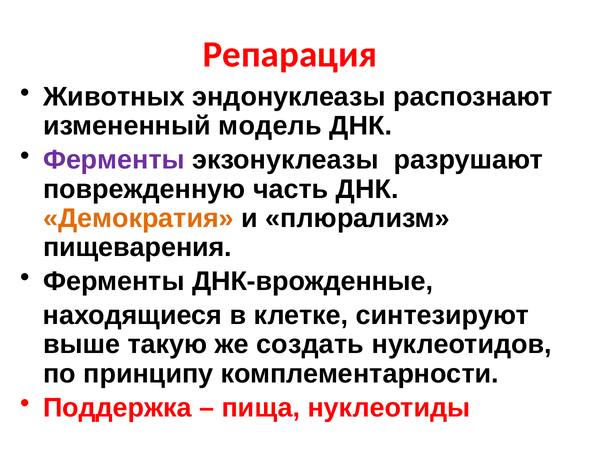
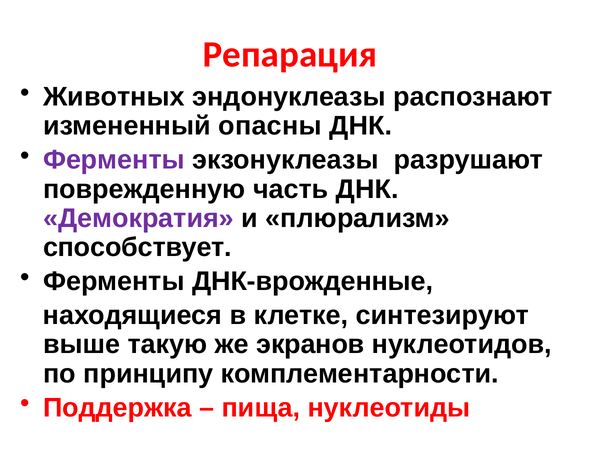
модель: модель -> опасны (270, 126)
Демократия colour: orange -> purple (138, 218)
пищеварения: пищеварения -> способствует (138, 248)
создать: создать -> экранов (310, 345)
